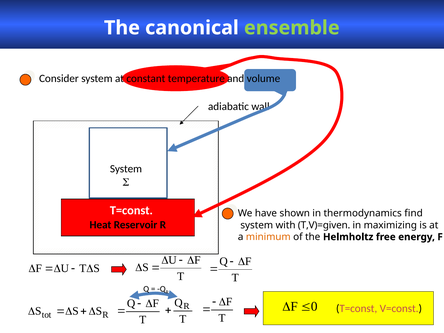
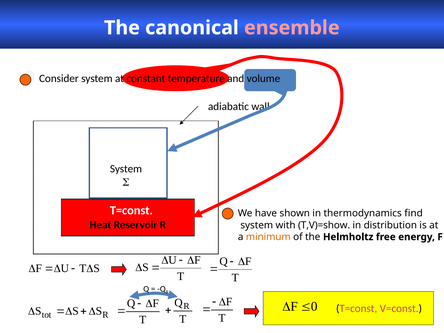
ensemble colour: light green -> pink (292, 28)
T,V)=given: T,V)=given -> T,V)=show (324, 225)
maximizing: maximizing -> distribution (390, 225)
